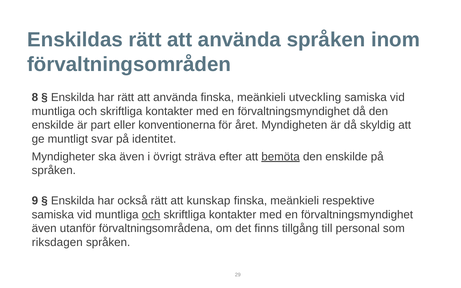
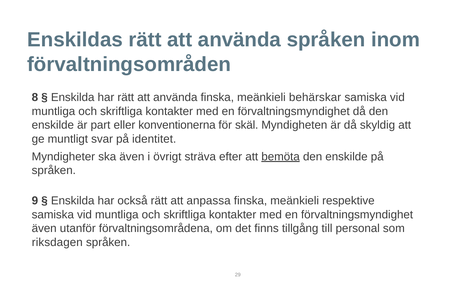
utveckling: utveckling -> behärskar (315, 97)
året: året -> skäl (247, 125)
kunskap: kunskap -> anpassa (209, 201)
och underline: present -> none (151, 215)
